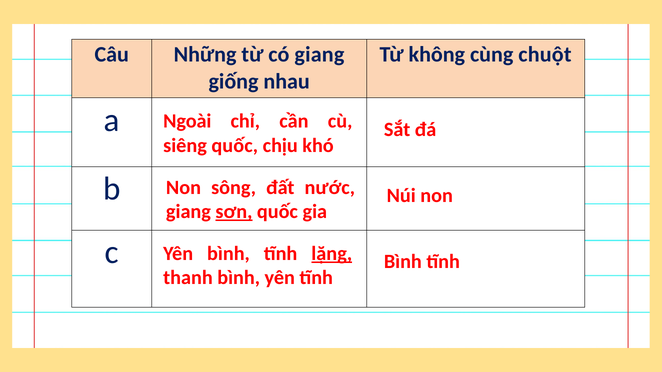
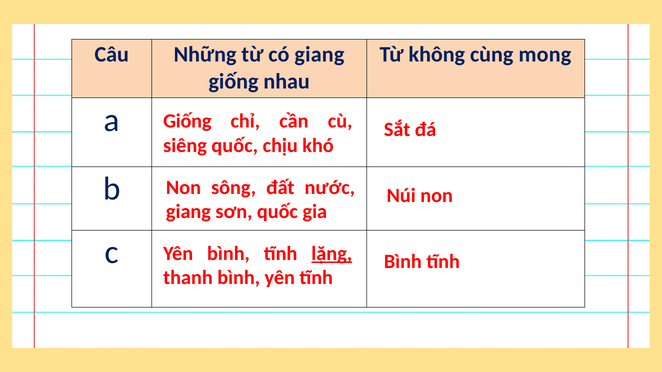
chuột: chuột -> mong (545, 54)
Ngoài: Ngoài -> Giống (187, 121)
sơn underline: present -> none (234, 212)
